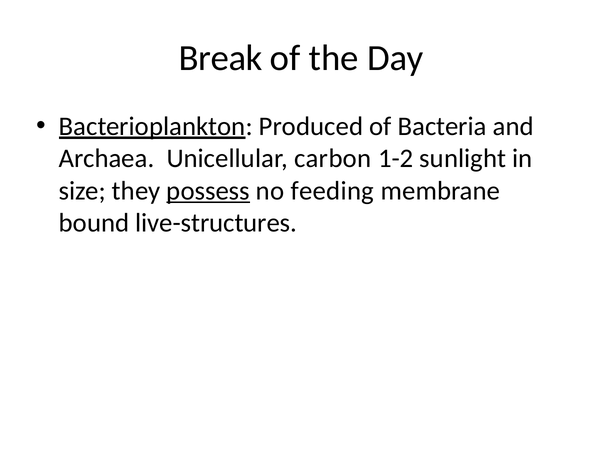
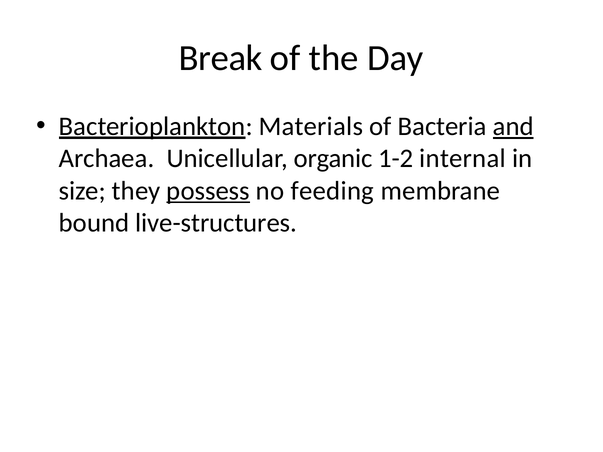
Produced: Produced -> Materials (311, 126)
and underline: none -> present (513, 126)
carbon: carbon -> organic (333, 159)
sunlight: sunlight -> internal (463, 159)
